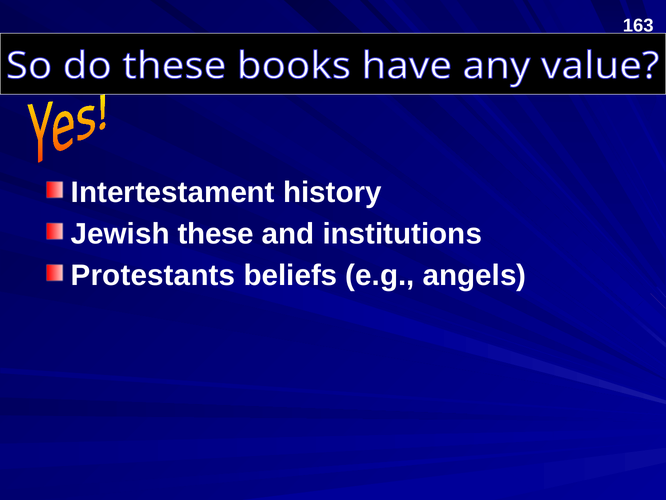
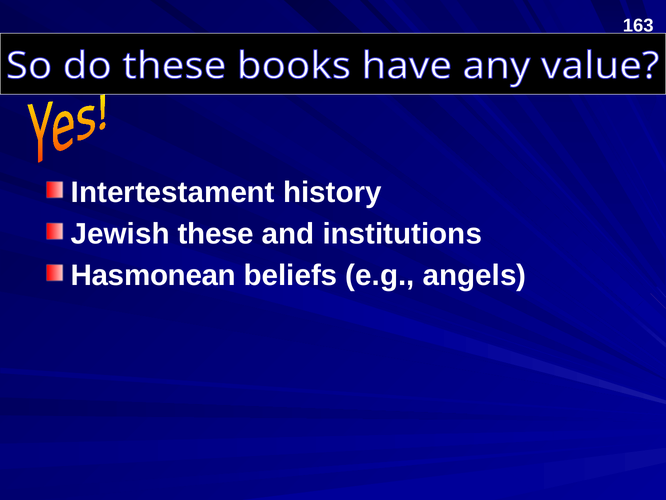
Protestants: Protestants -> Hasmonean (153, 275)
